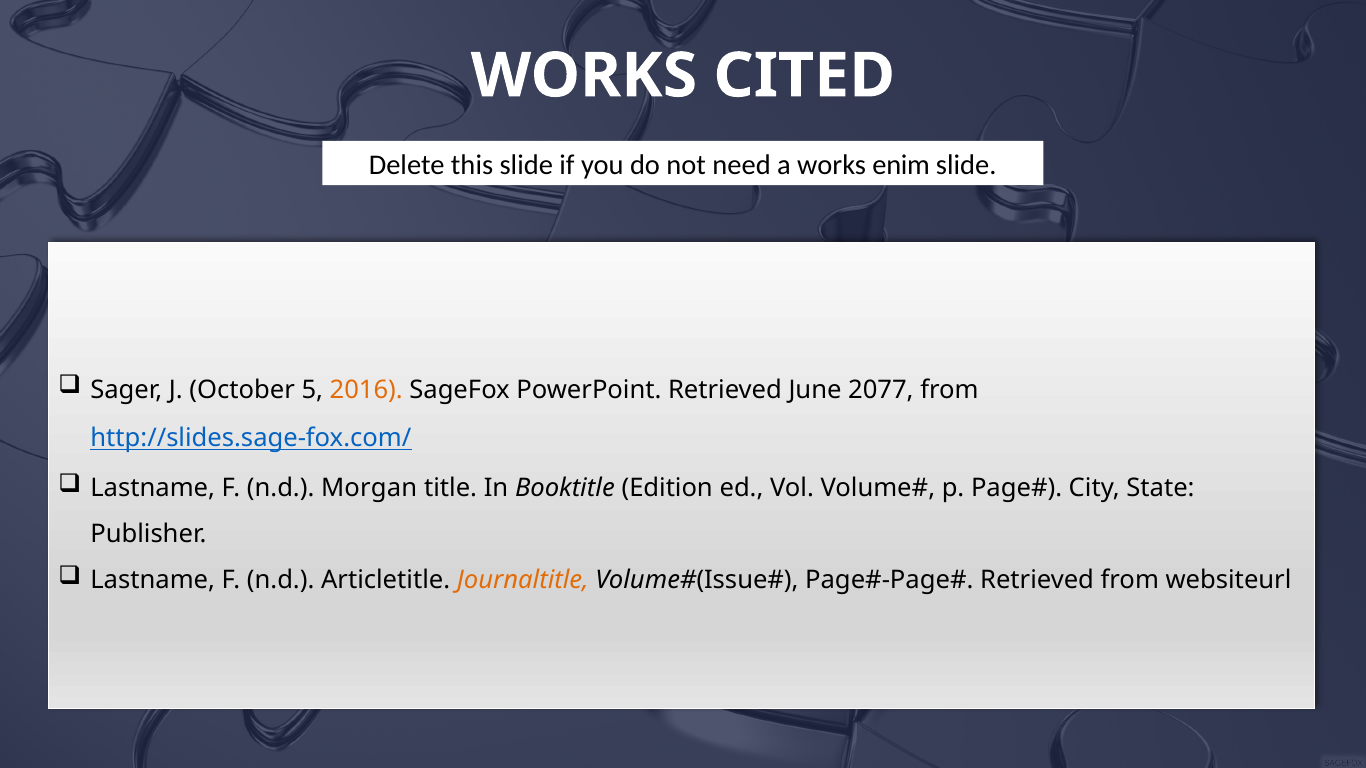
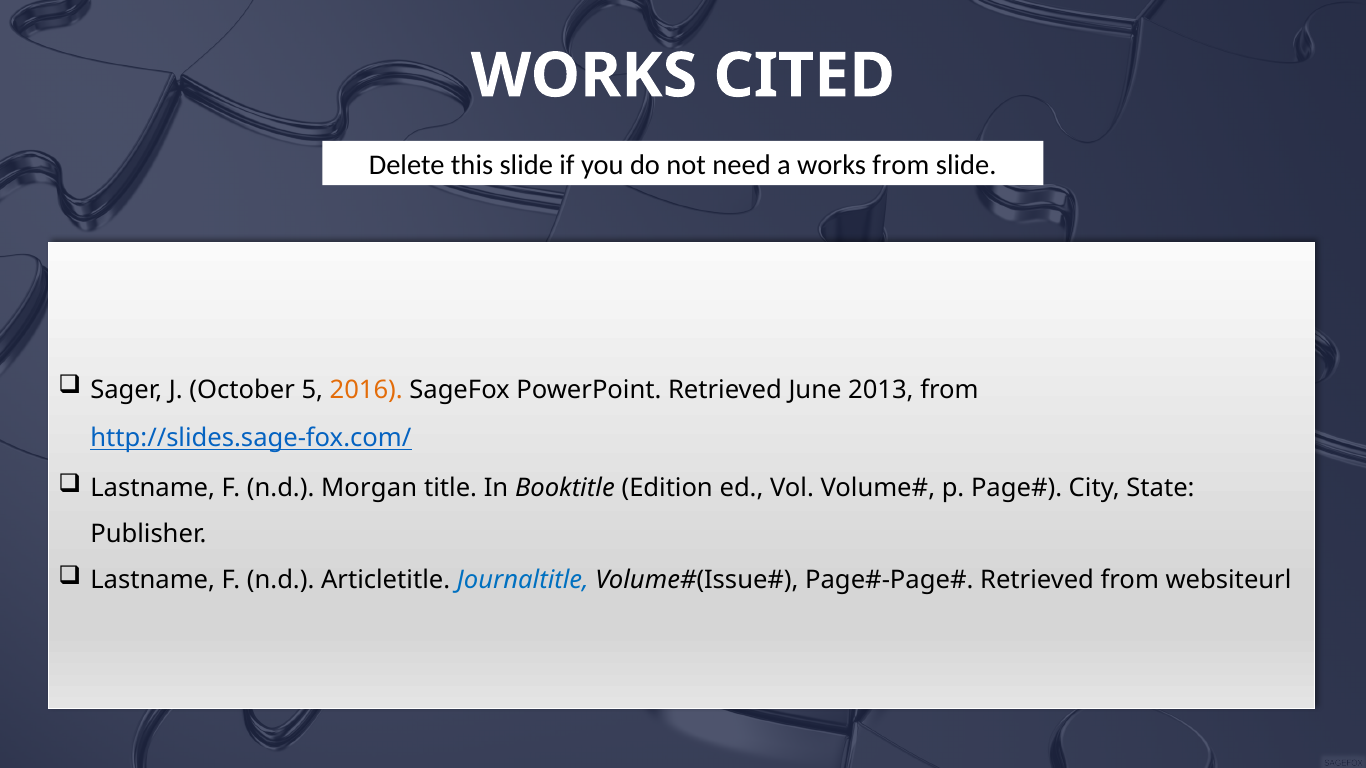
works enim: enim -> from (901, 165)
2077: 2077 -> 2013 (881, 390)
Journaltitle colour: orange -> blue (523, 580)
